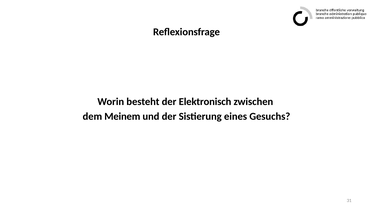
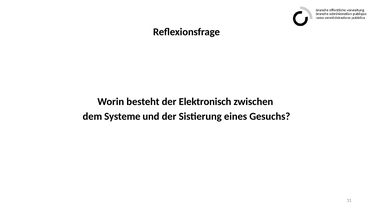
Meinem: Meinem -> Systeme (122, 116)
